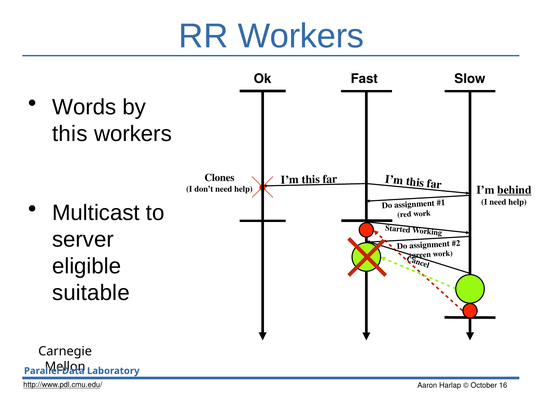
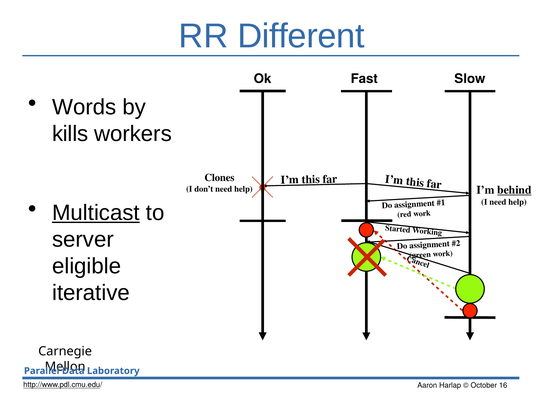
RR Workers: Workers -> Different (301, 36)
this: this -> kills (70, 134)
Multicast underline: none -> present (96, 212)
suitable: suitable -> iterative (91, 293)
